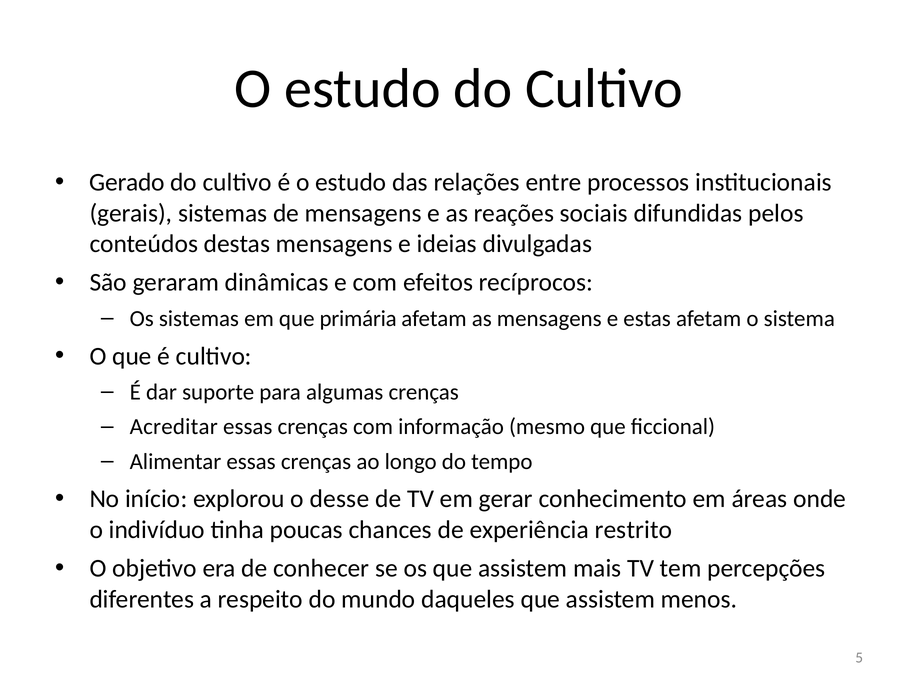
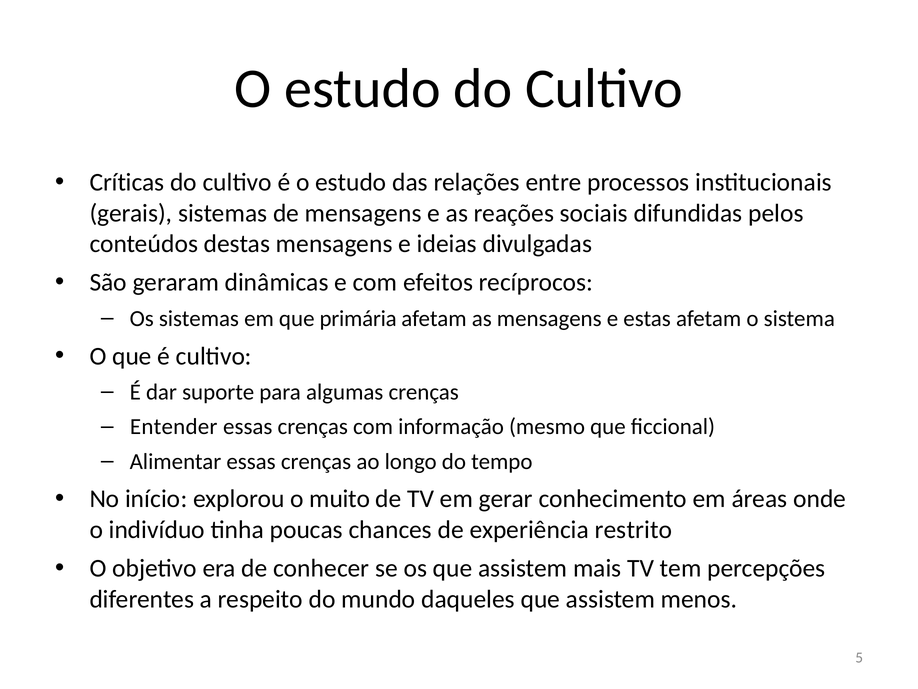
Gerado: Gerado -> Críticas (127, 182)
Acreditar: Acreditar -> Entender (174, 427)
desse: desse -> muito (340, 499)
